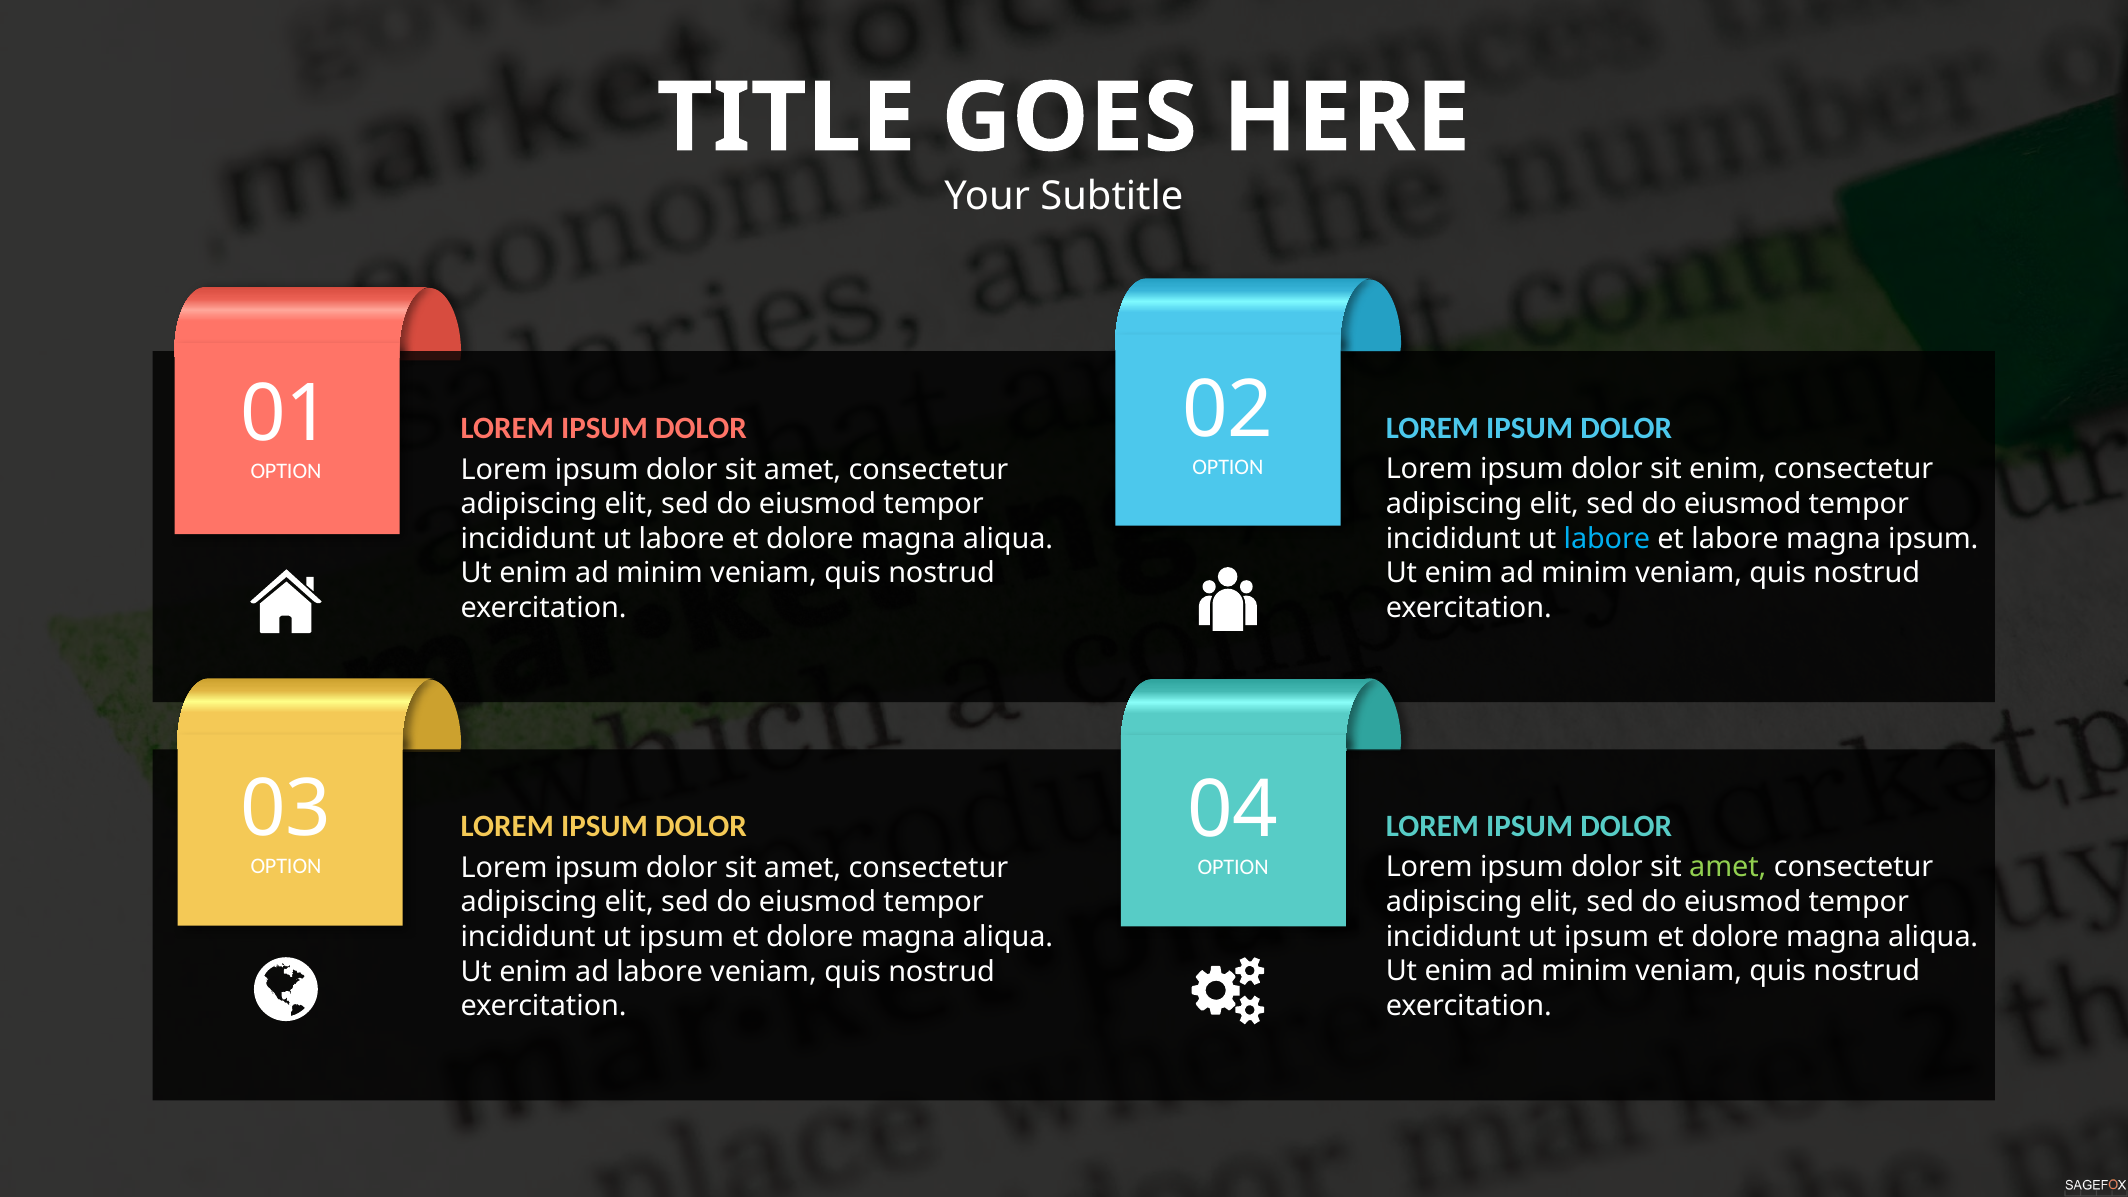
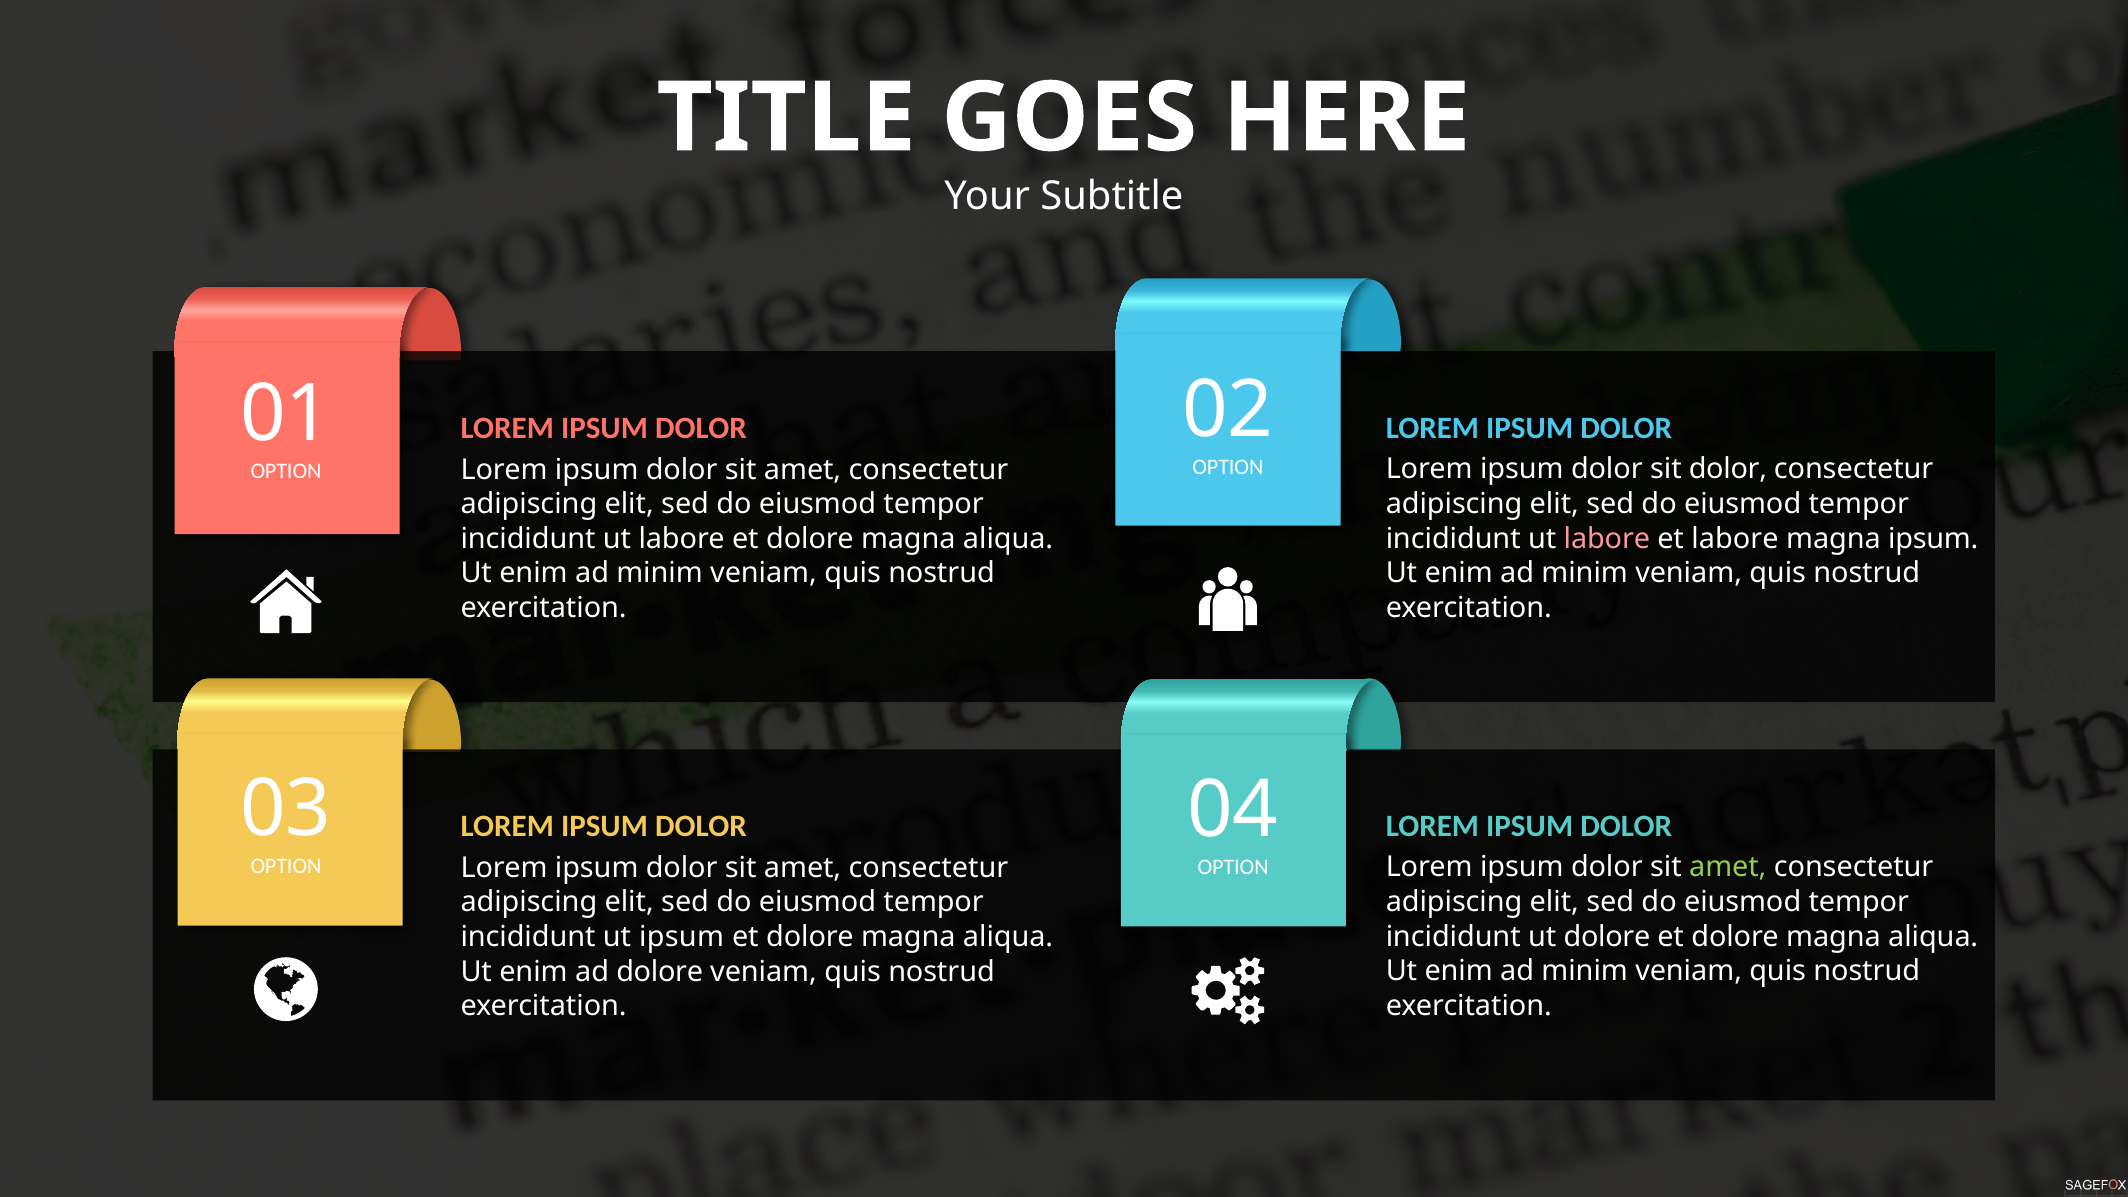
sit enim: enim -> dolor (1728, 469)
labore colour: light blue -> pink (1607, 539)
ipsum: ipsum -> dolore (1607, 937)
ad labore: labore -> dolore (660, 972)
